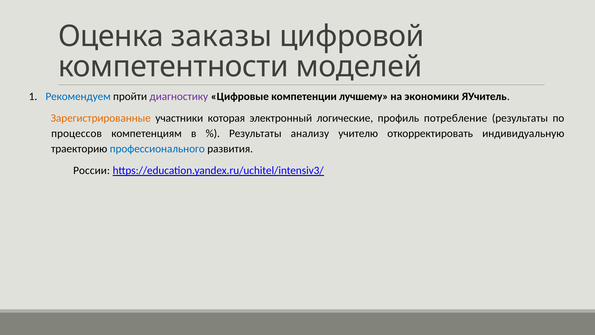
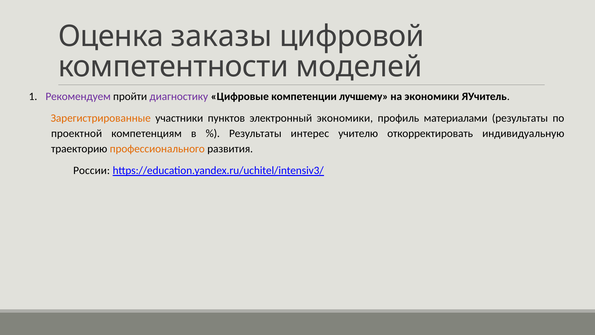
Рекомендуем colour: blue -> purple (78, 96)
которая: которая -> пунктов (226, 118)
электронный логические: логические -> экономики (345, 118)
потребление: потребление -> материалами (456, 118)
процессов: процессов -> проектной (77, 133)
анализу: анализу -> интерес (310, 133)
профессионального colour: blue -> orange (157, 149)
